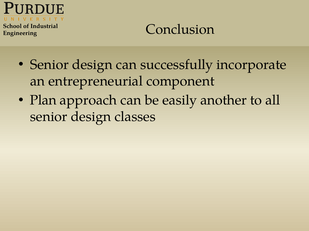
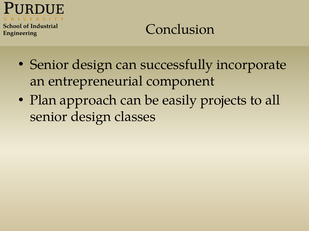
another: another -> projects (224, 101)
